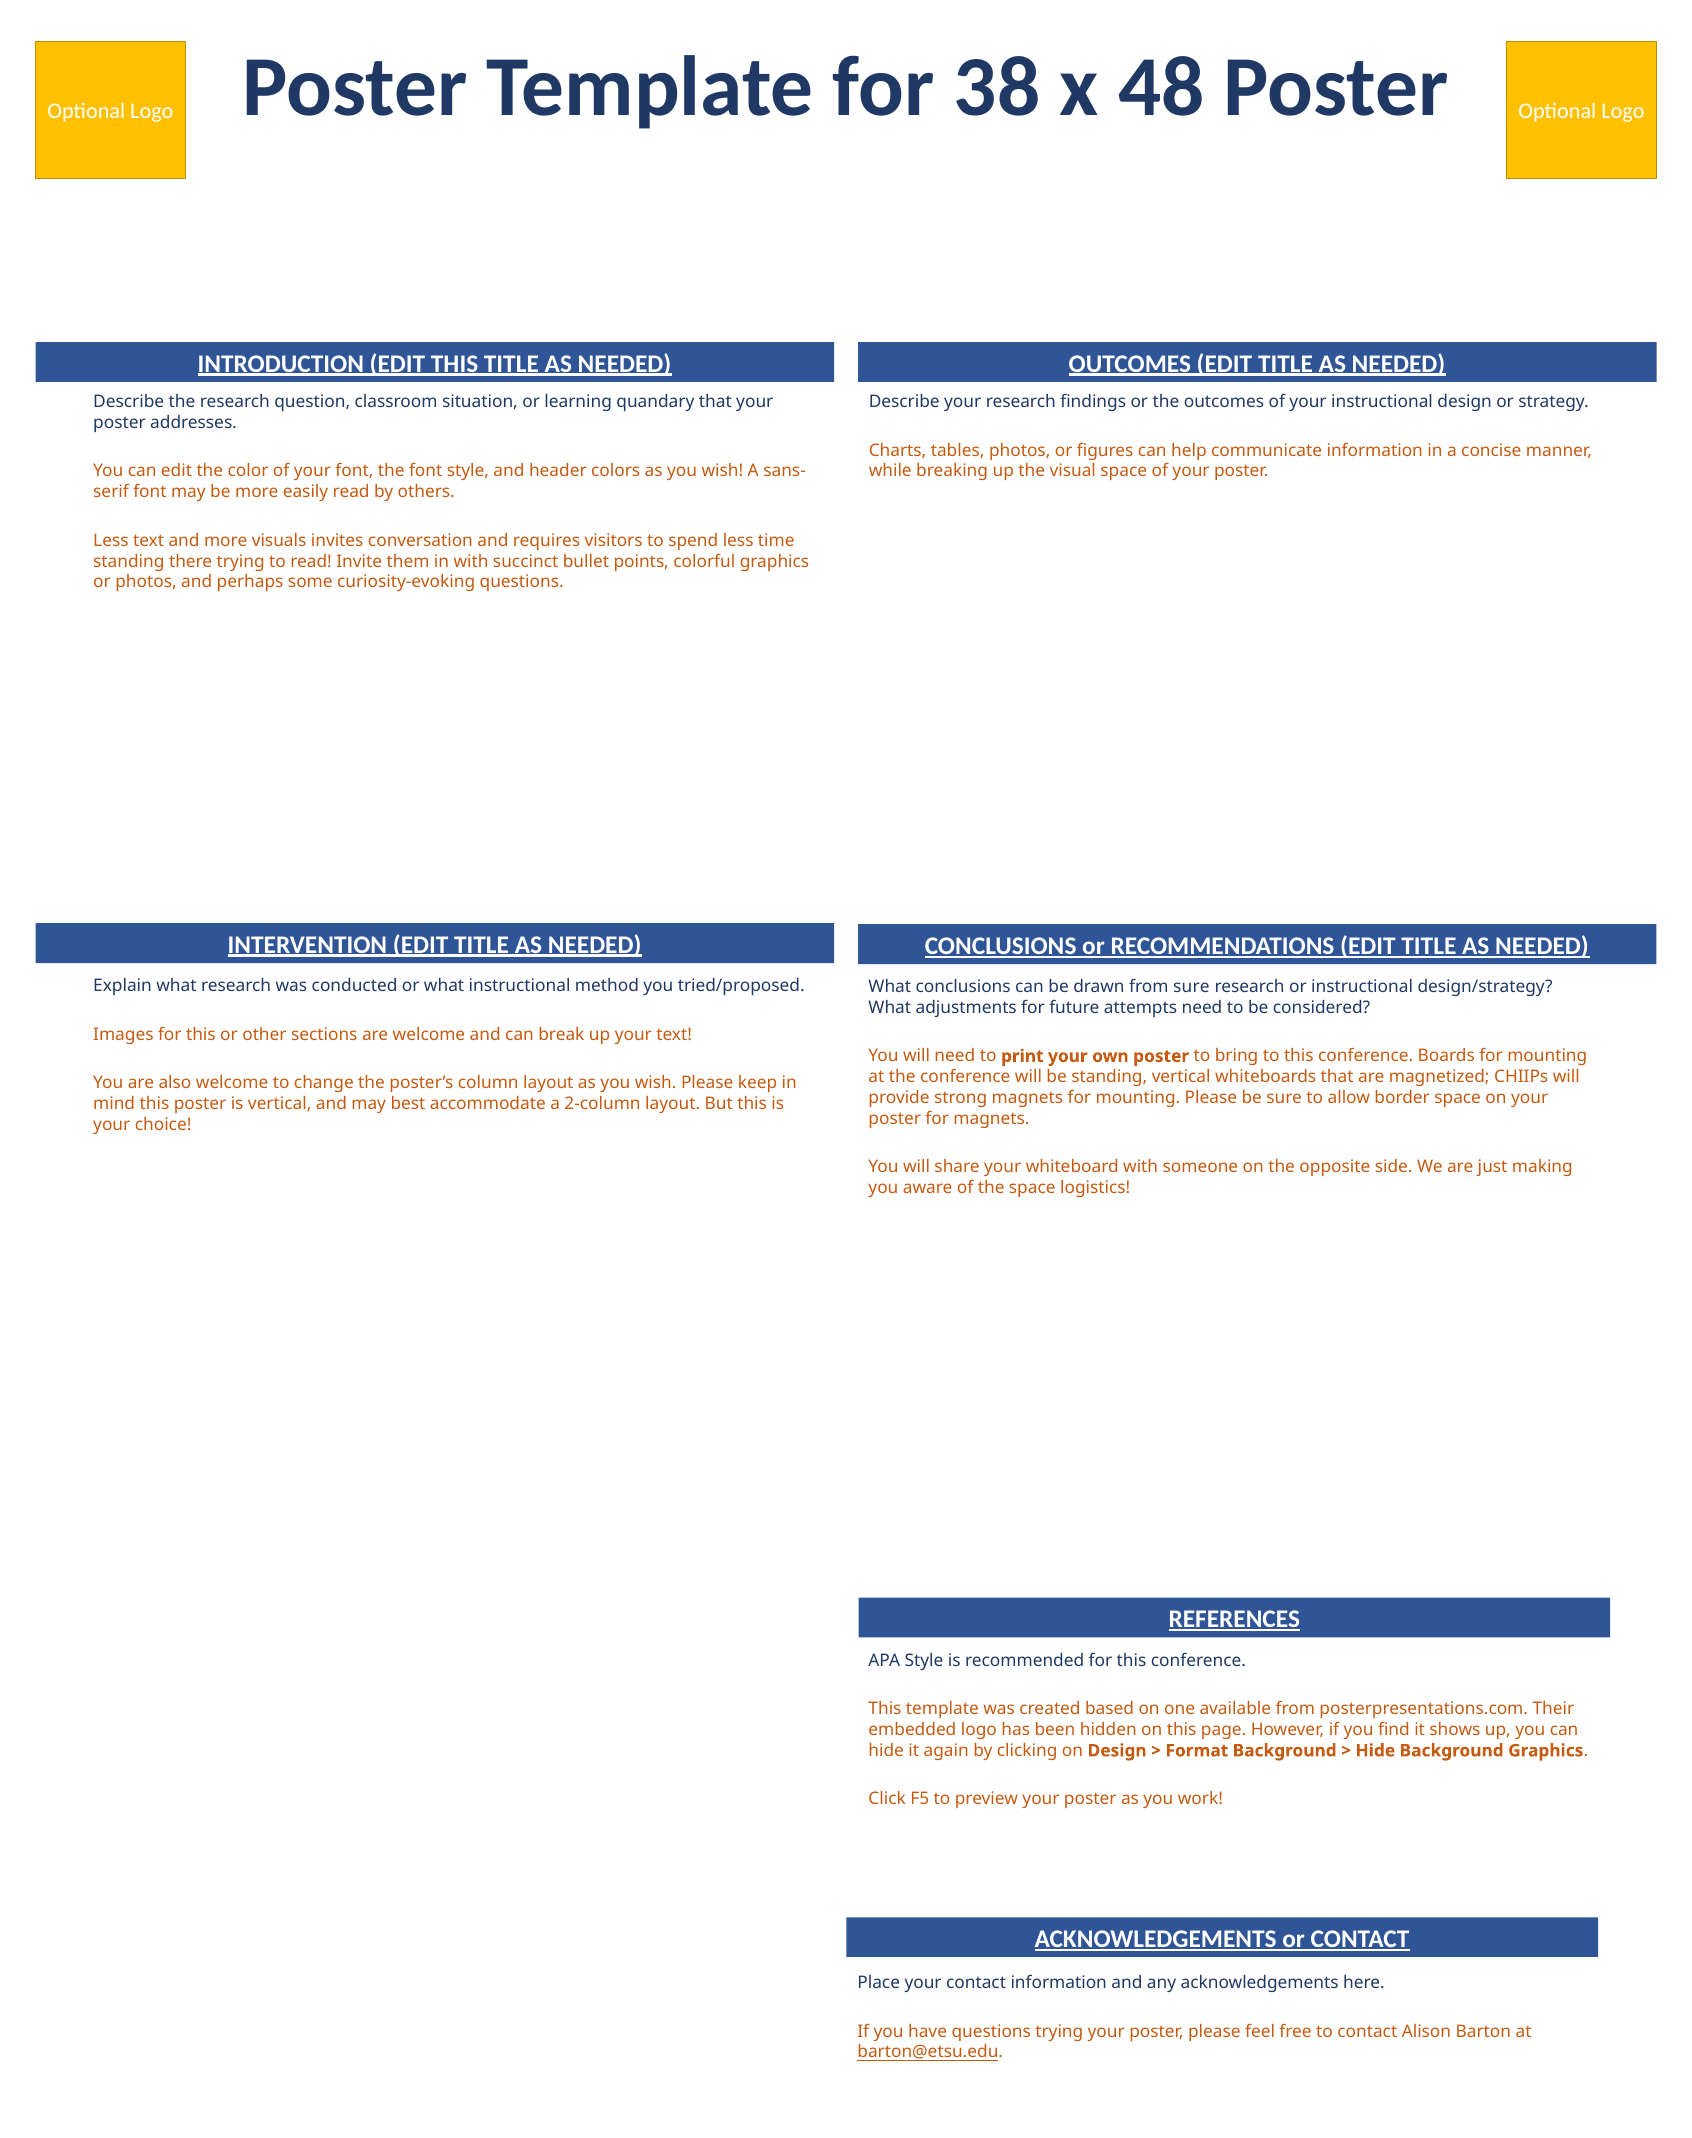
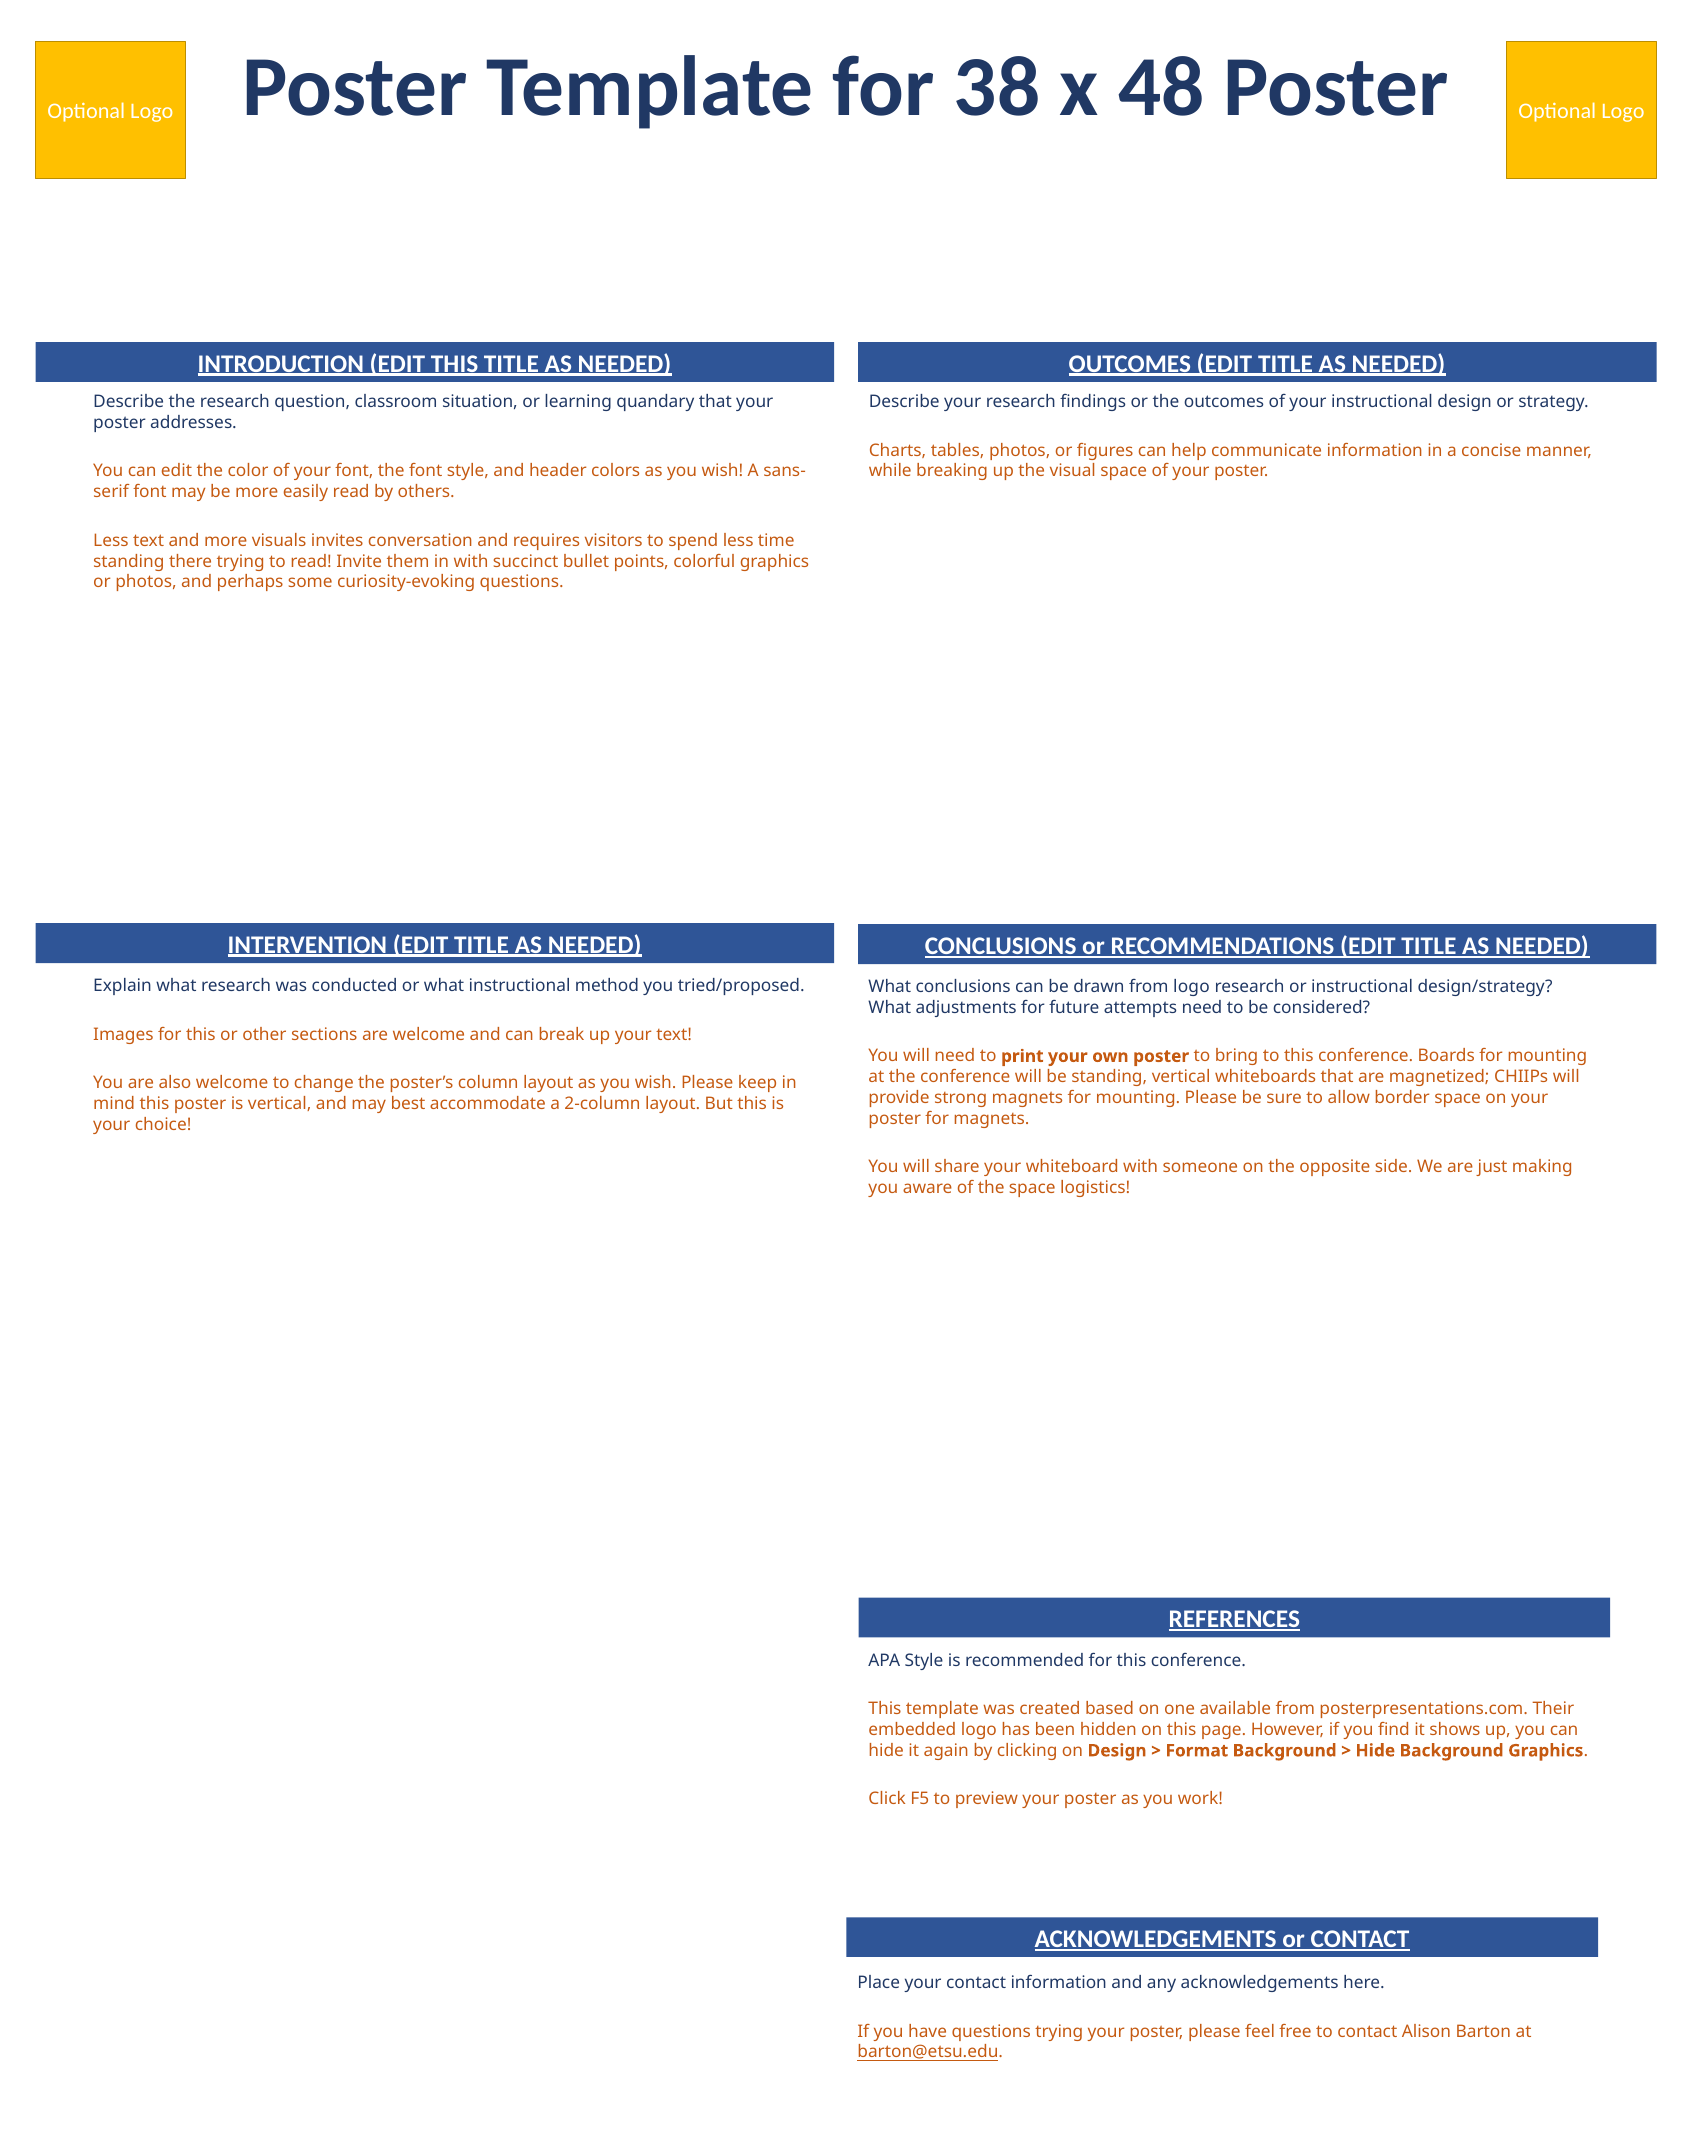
from sure: sure -> logo (1191, 987)
